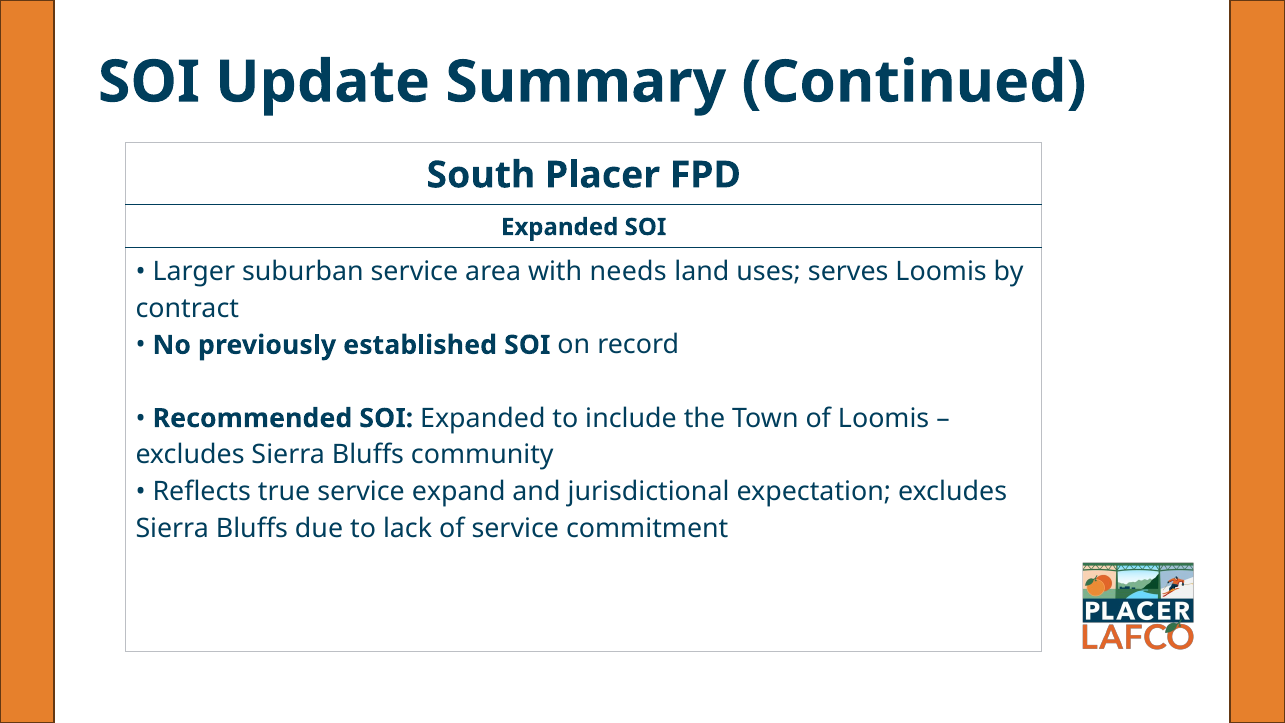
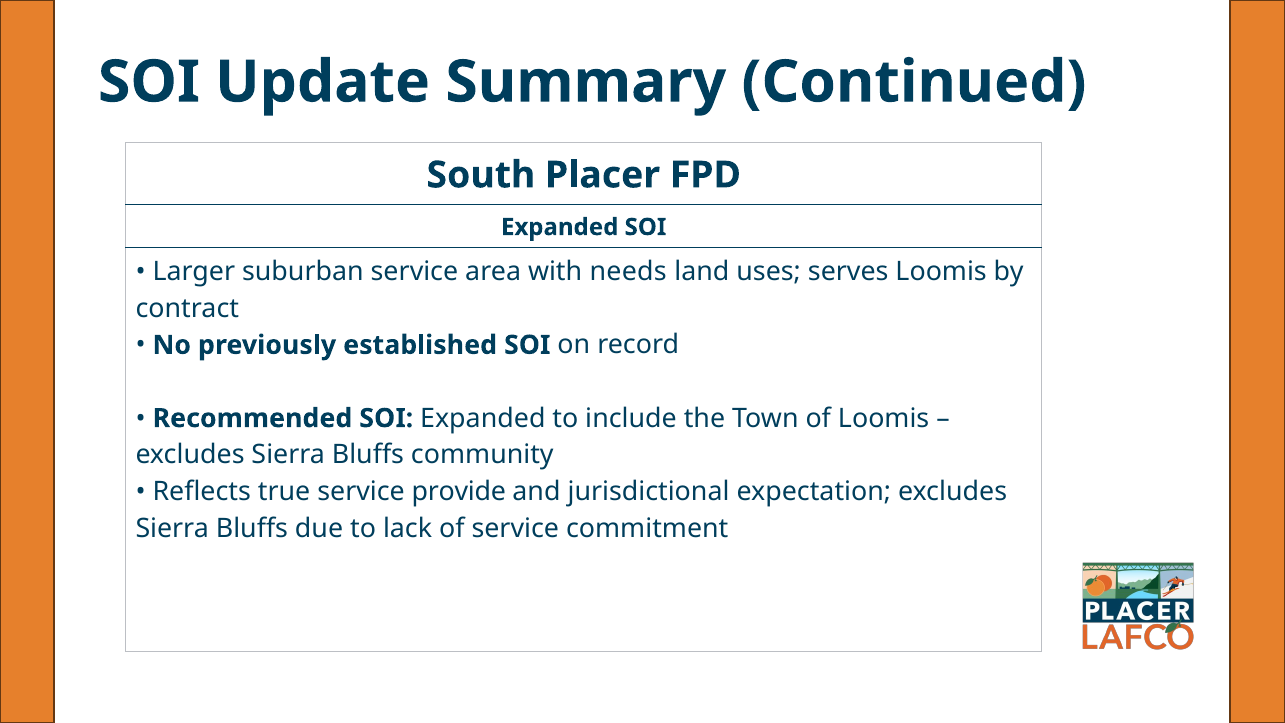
expand: expand -> provide (459, 491)
